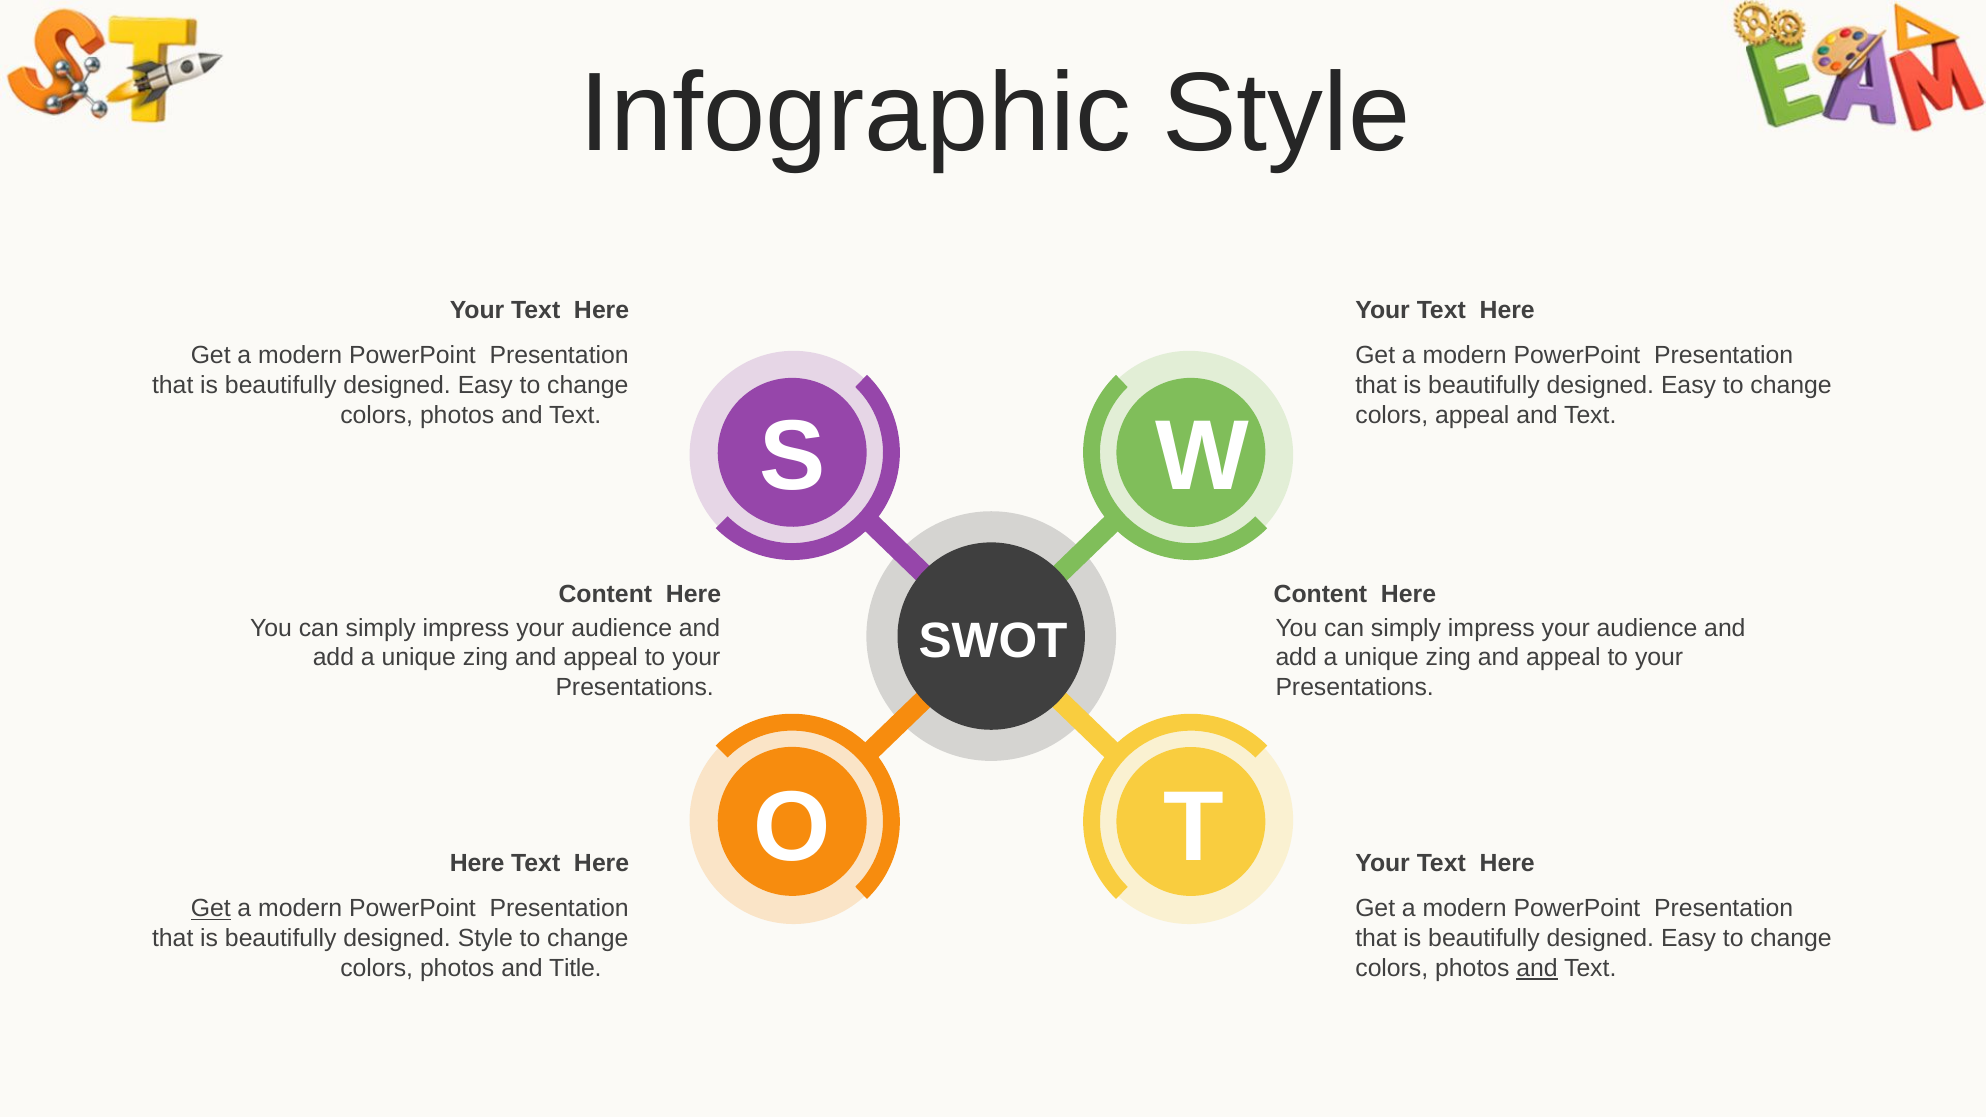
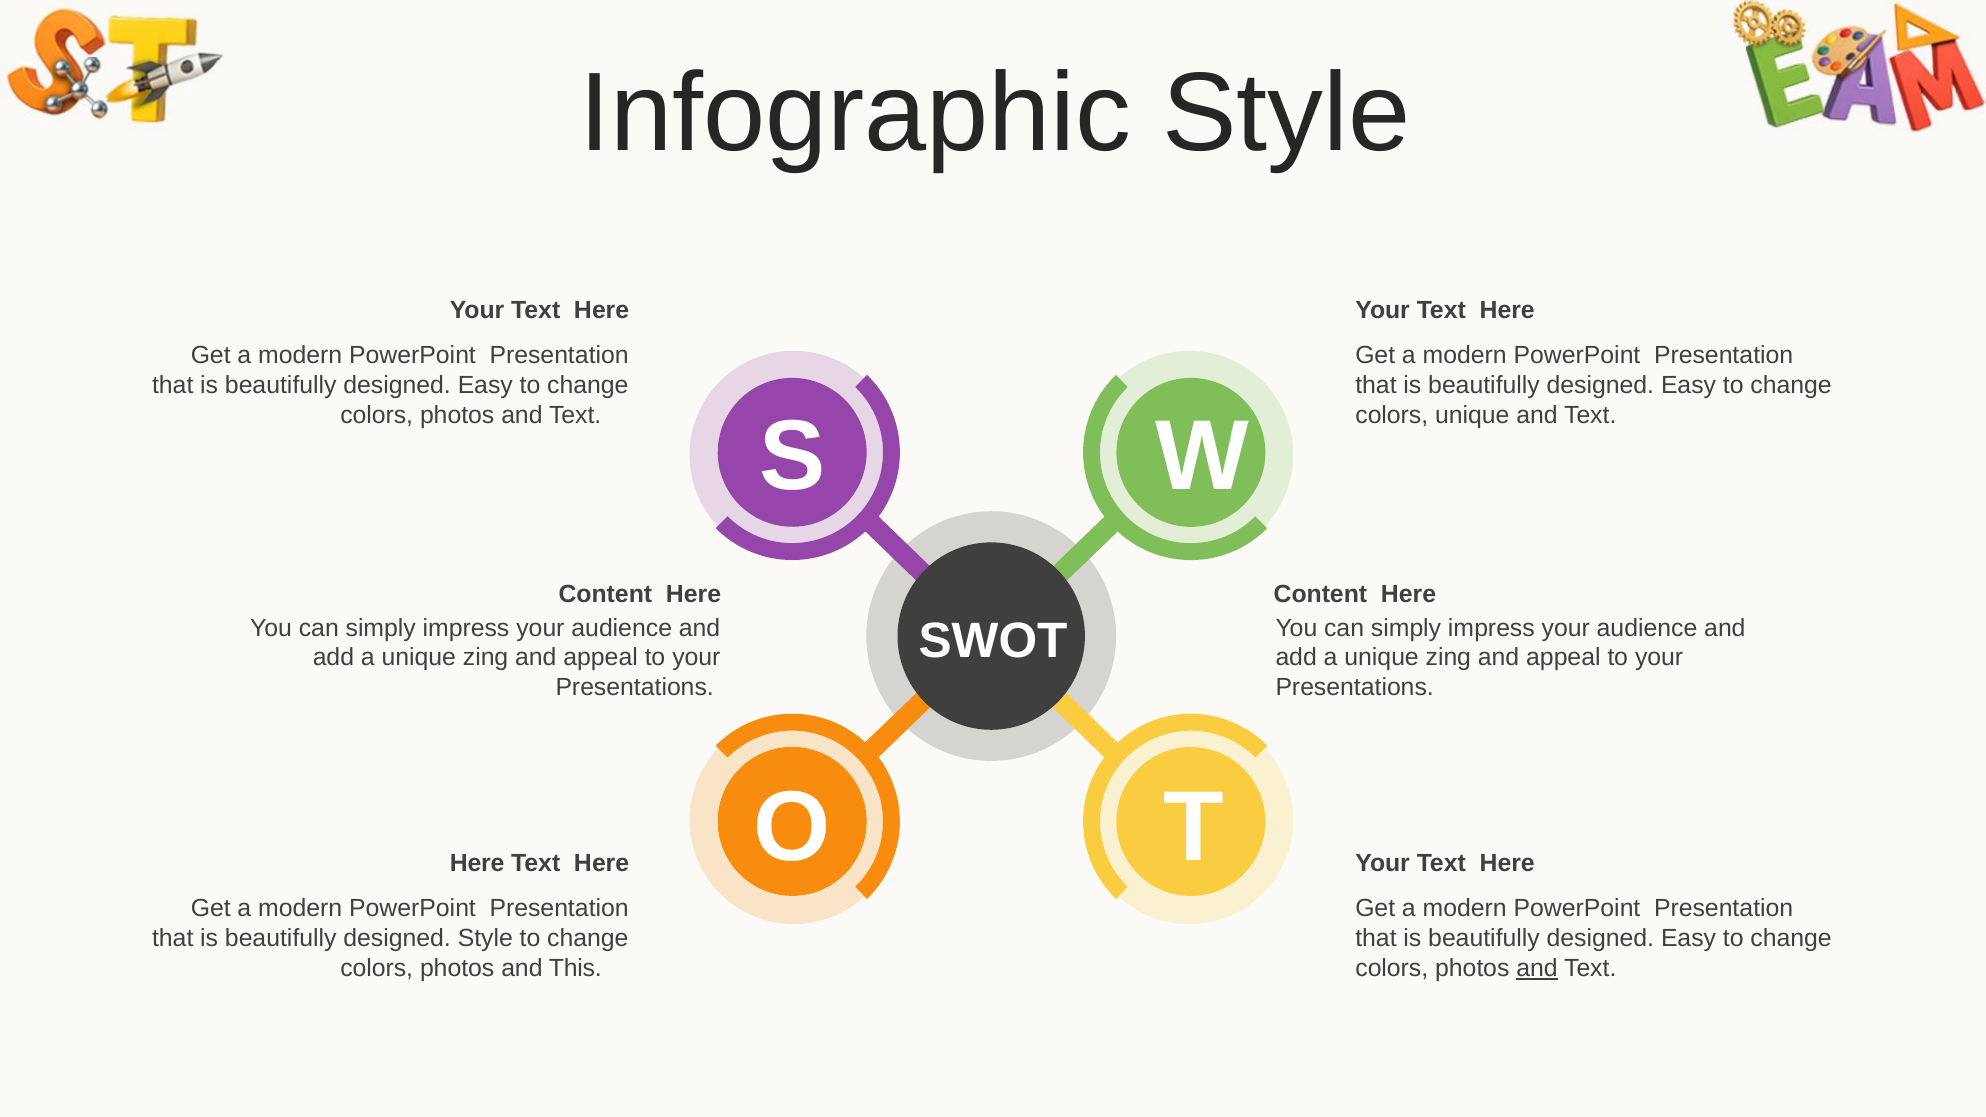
colors appeal: appeal -> unique (1472, 415)
Get underline: present -> none (211, 909)
Title: Title -> This (575, 968)
